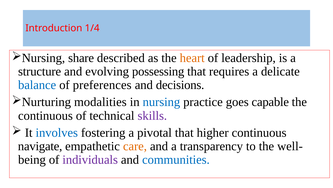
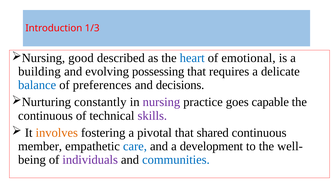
1/4: 1/4 -> 1/3 (92, 28)
share: share -> good (81, 58)
heart colour: orange -> blue (192, 58)
leadership: leadership -> emotional (248, 58)
structure: structure -> building (39, 71)
modalities: modalities -> constantly (100, 102)
nursing colour: blue -> purple (161, 102)
involves colour: blue -> orange (57, 132)
higher: higher -> shared (213, 132)
navigate: navigate -> member (40, 146)
care colour: orange -> blue (135, 146)
transparency: transparency -> development (211, 146)
